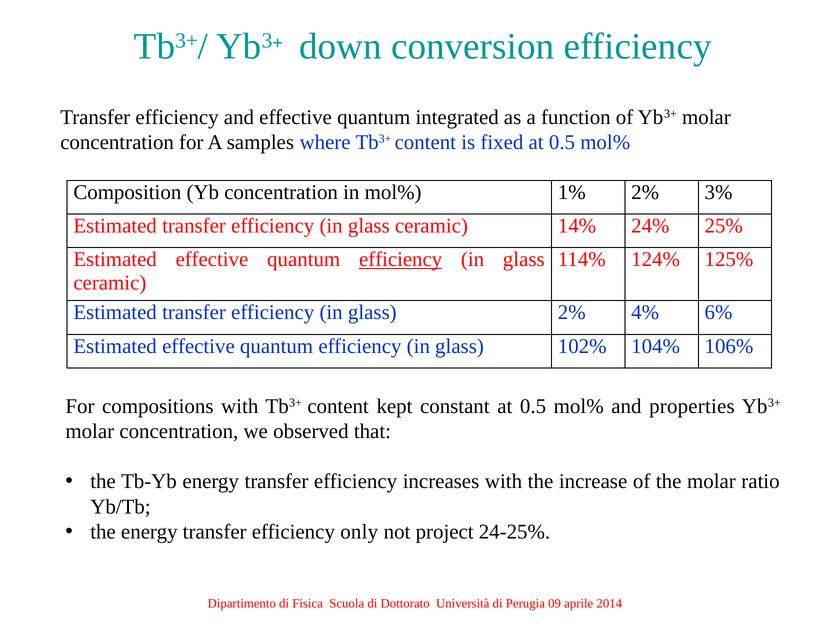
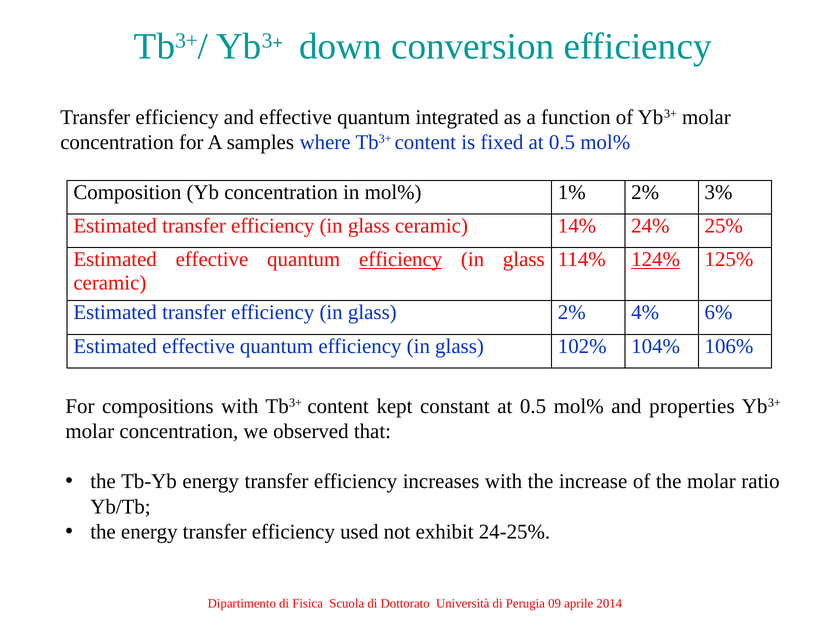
124% underline: none -> present (656, 259)
only: only -> used (359, 532)
project: project -> exhibit (445, 532)
